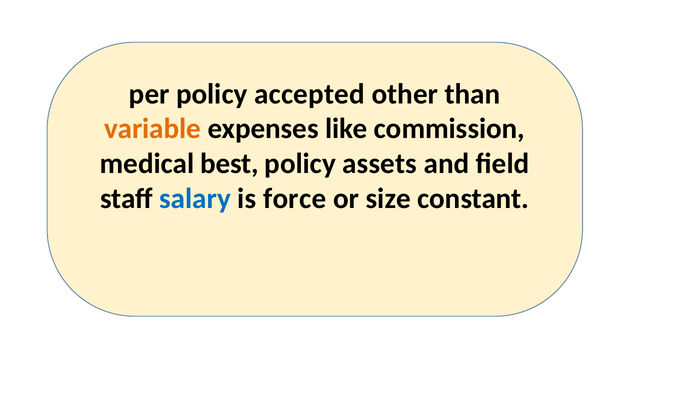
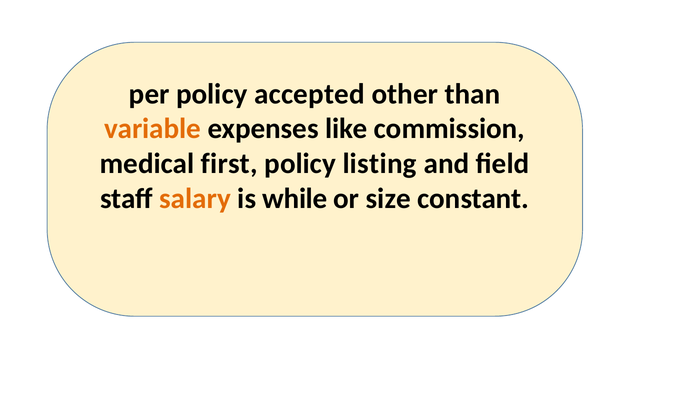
best: best -> first (229, 164)
assets: assets -> listing (380, 164)
salary colour: blue -> orange (195, 199)
force: force -> while (295, 199)
